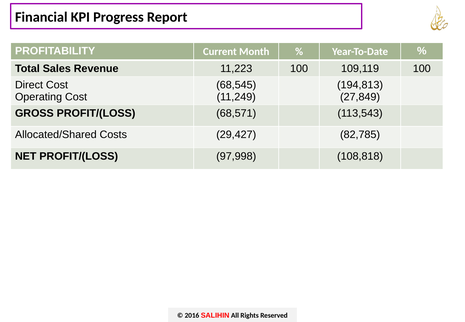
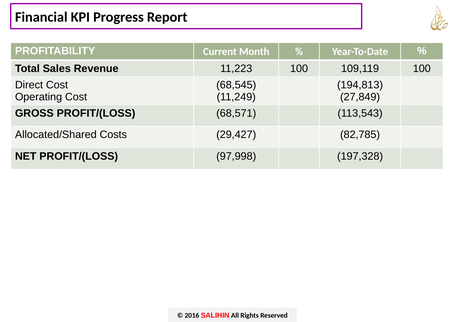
108,818: 108,818 -> 197,328 (360, 156)
